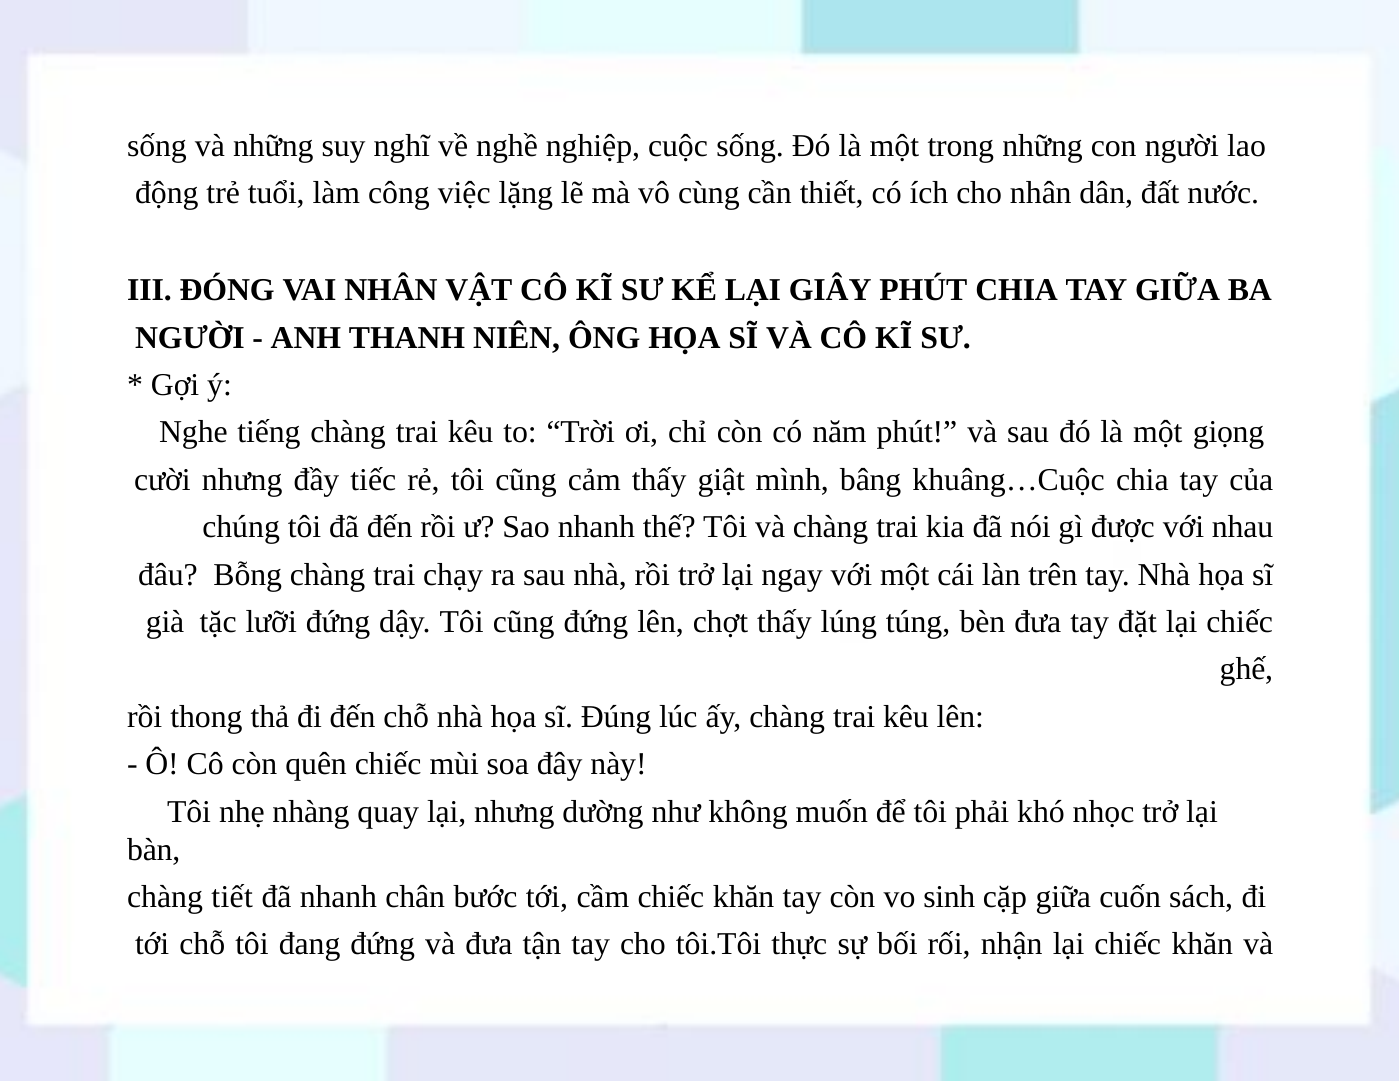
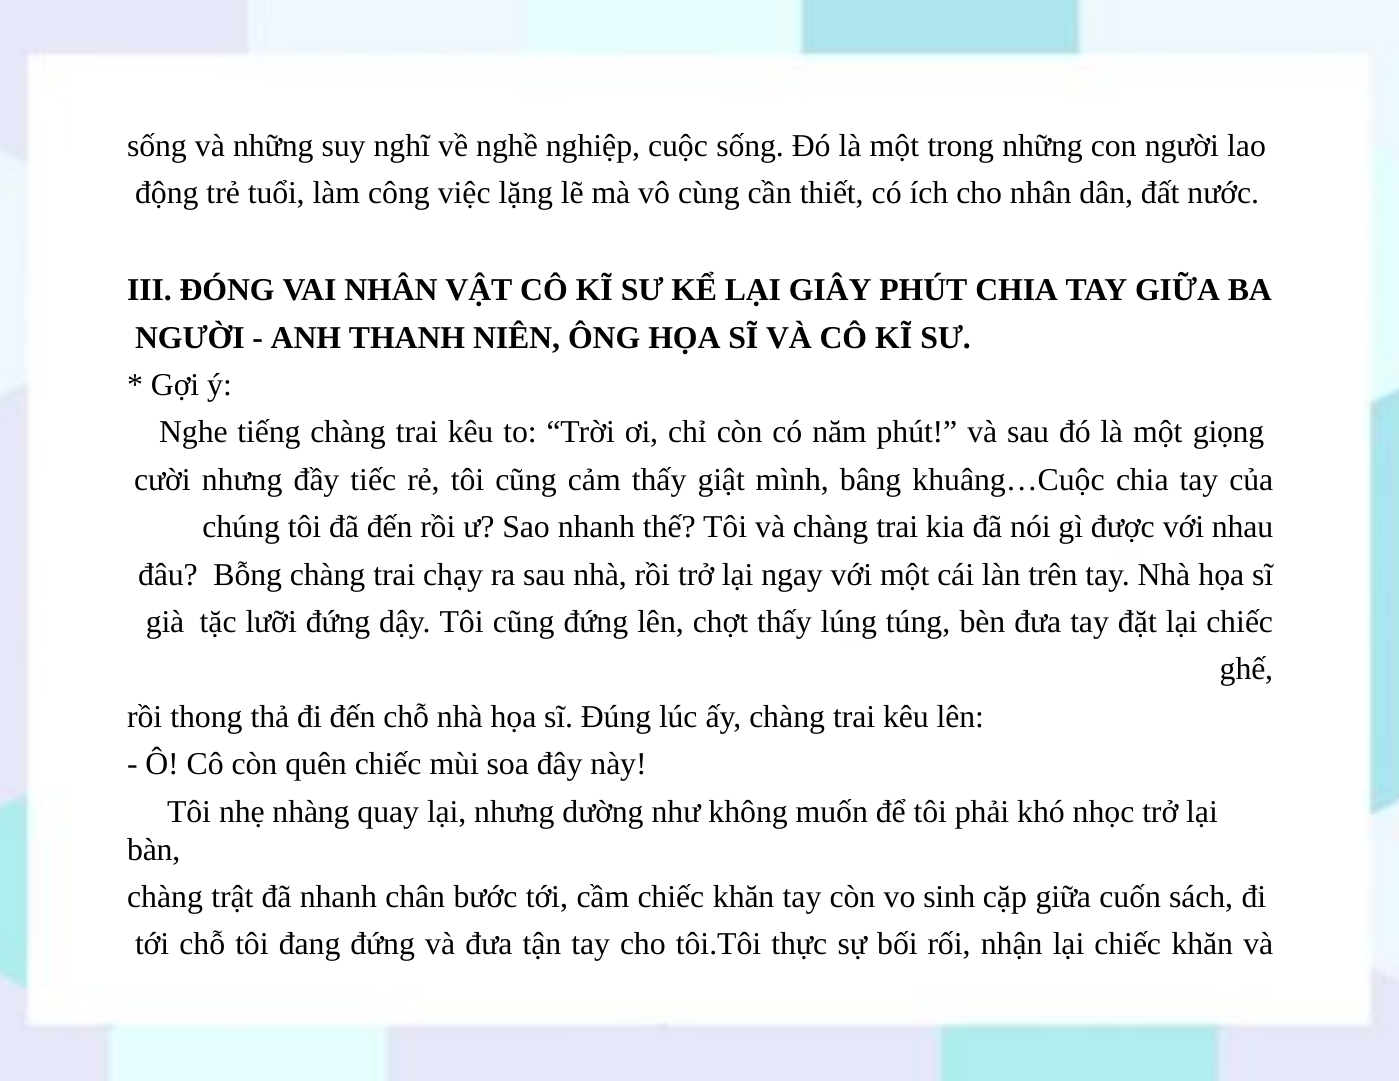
tiết: tiết -> trật (232, 897)
